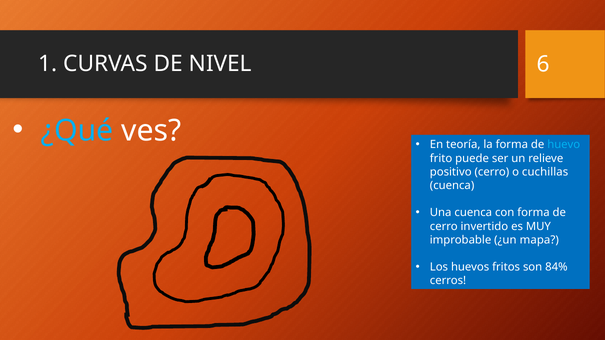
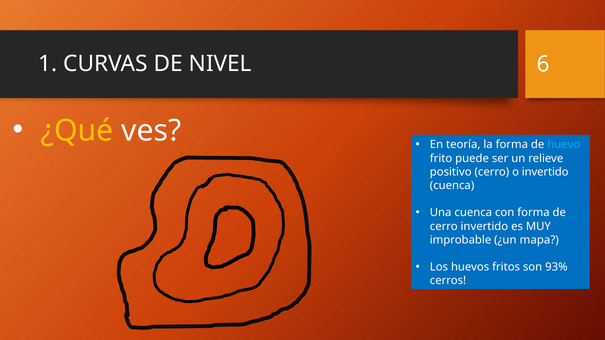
¿Qué colour: light blue -> yellow (77, 131)
o cuchillas: cuchillas -> invertido (545, 172)
84%: 84% -> 93% (556, 267)
